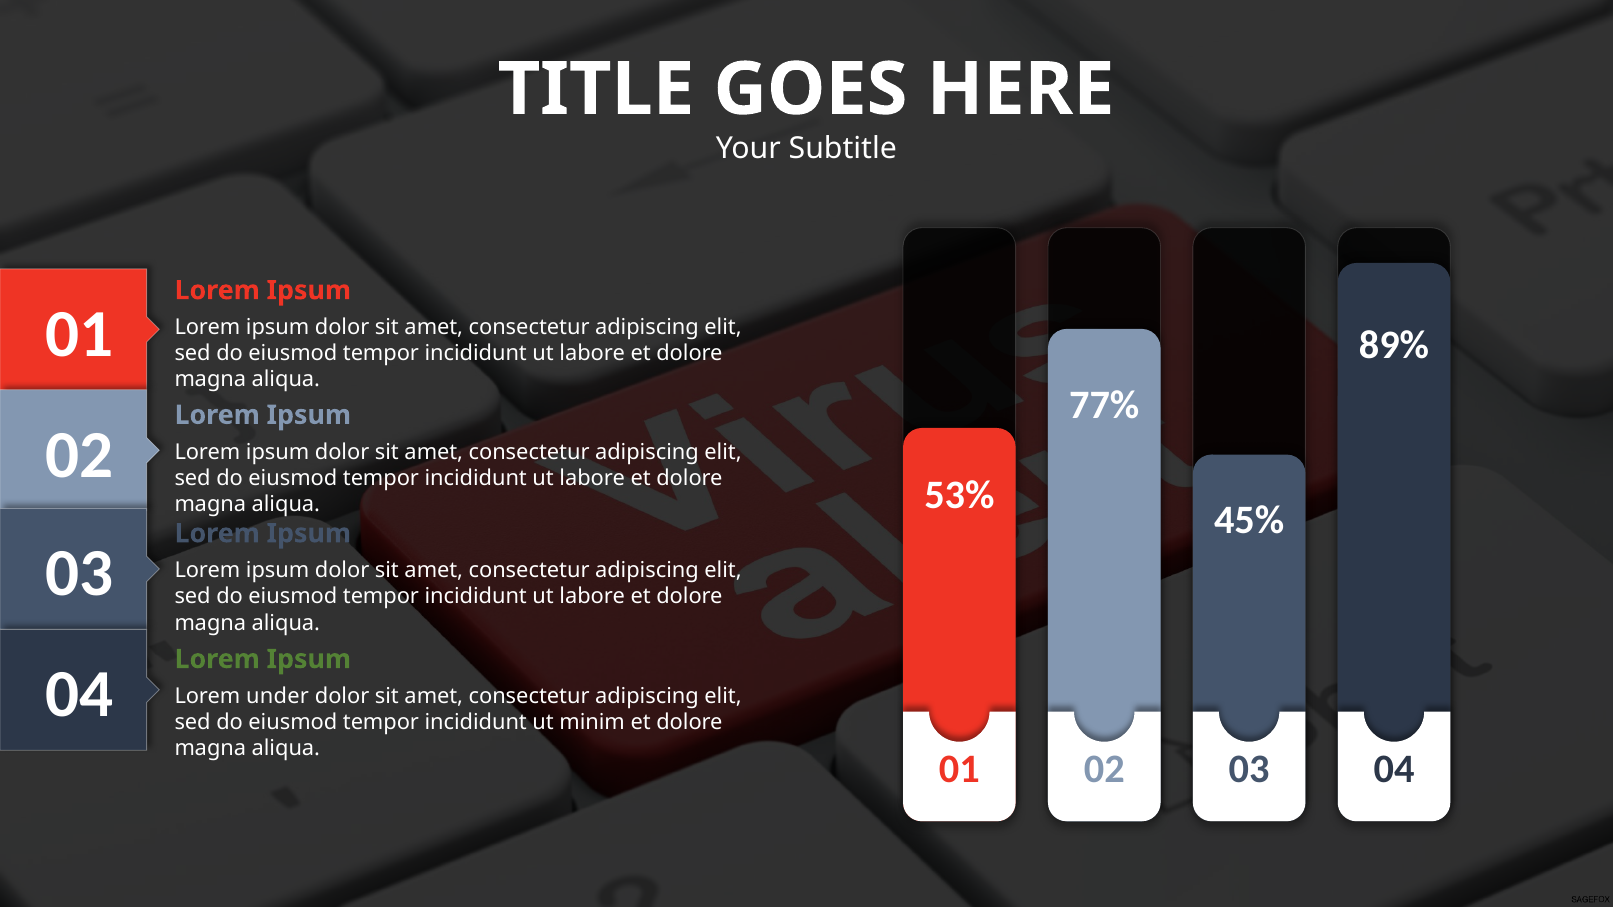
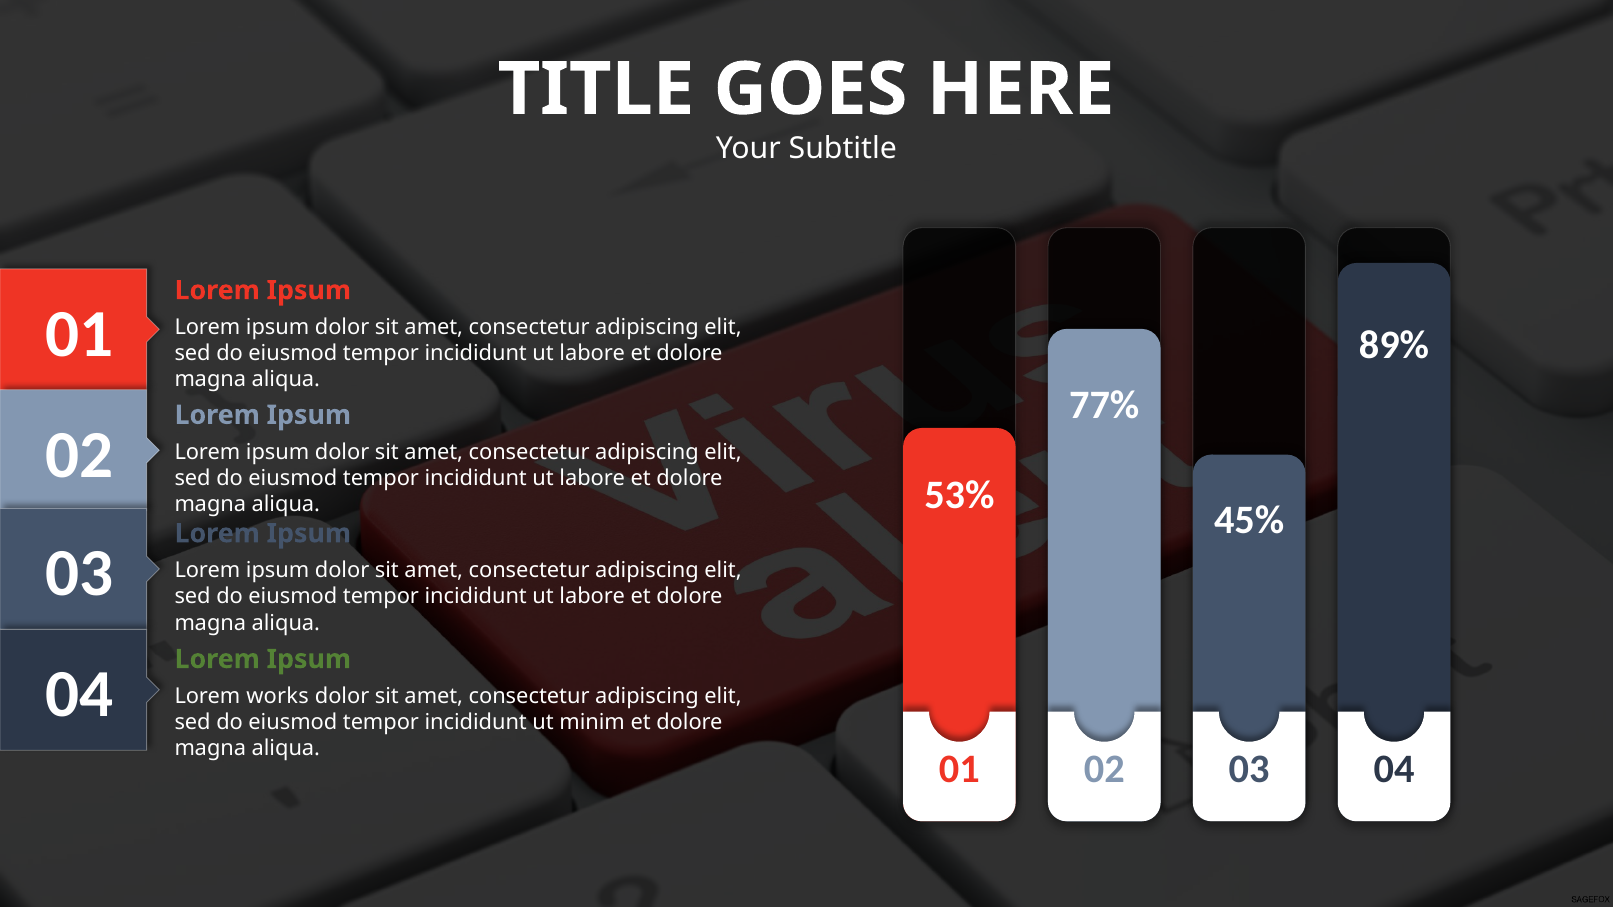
under: under -> works (278, 696)
